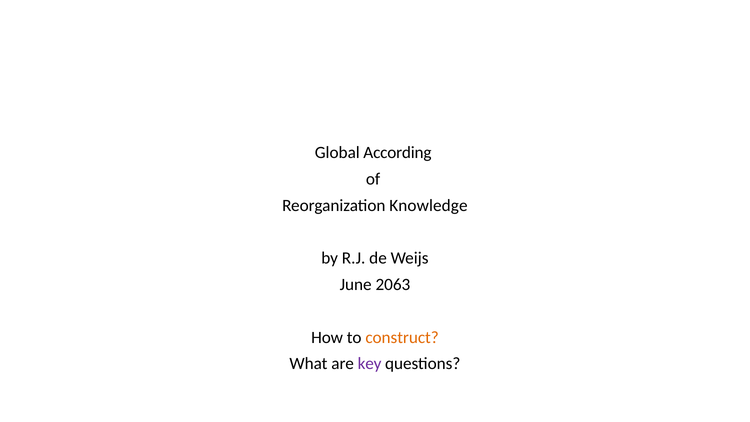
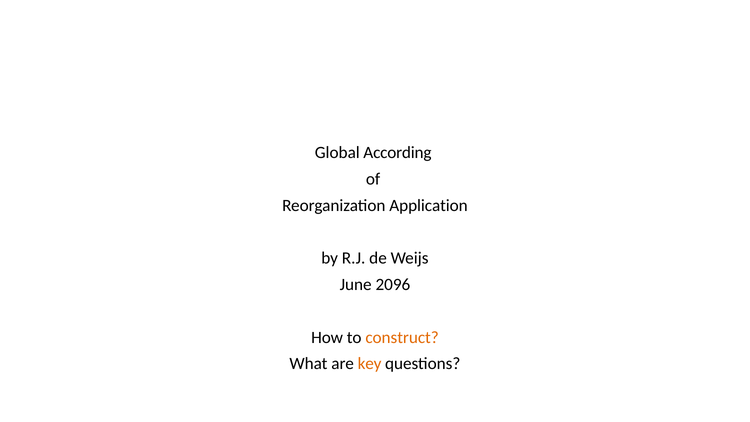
Knowledge: Knowledge -> Application (429, 205)
2063: 2063 -> 2096 (393, 285)
key colour: purple -> orange (370, 364)
